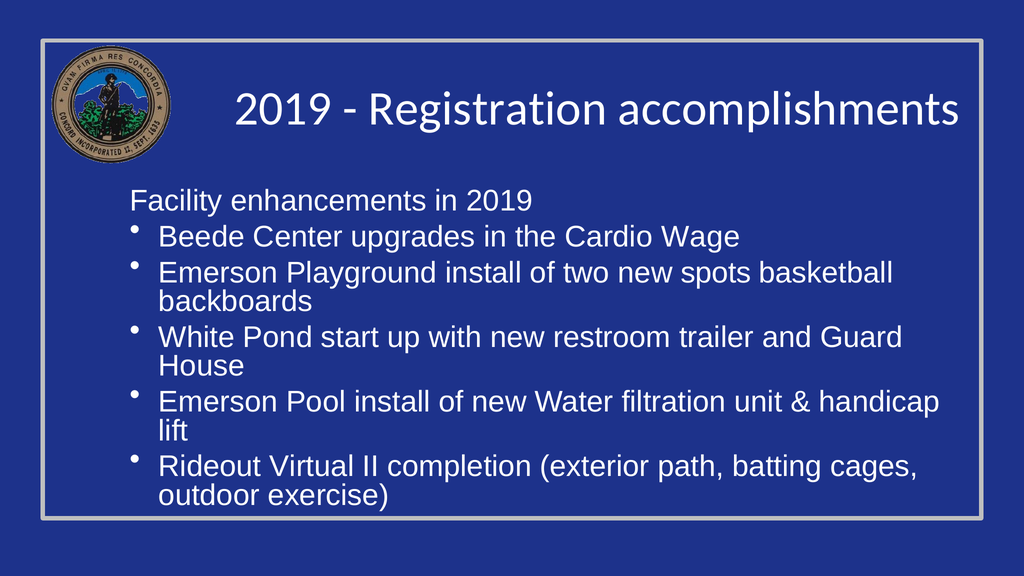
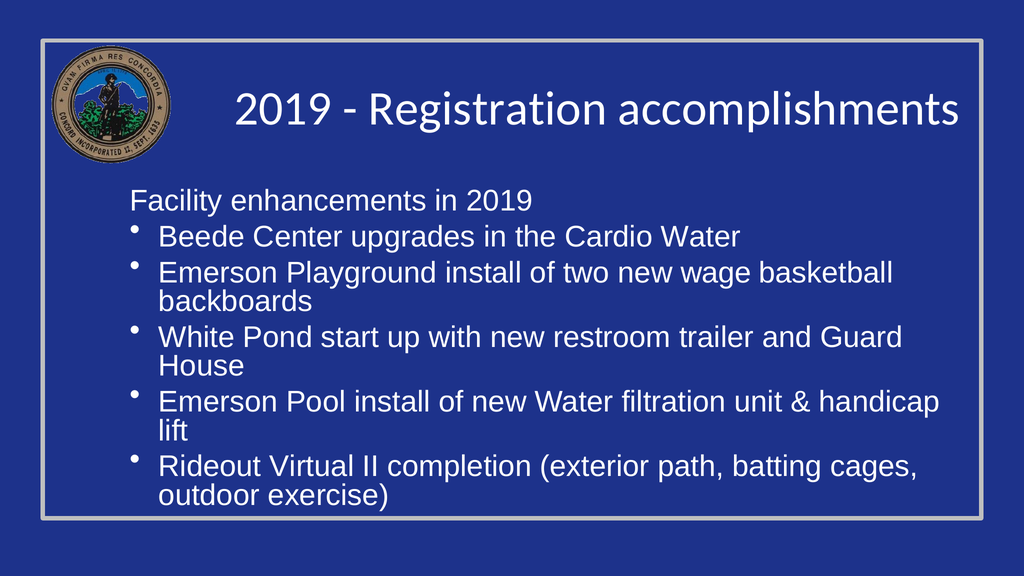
Cardio Wage: Wage -> Water (701, 237)
spots: spots -> wage (716, 273)
